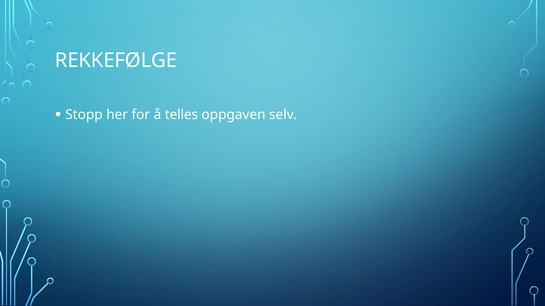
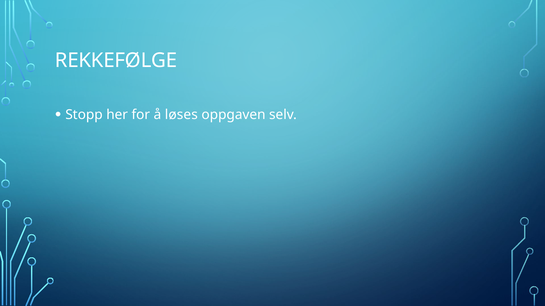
telles: telles -> løses (181, 115)
